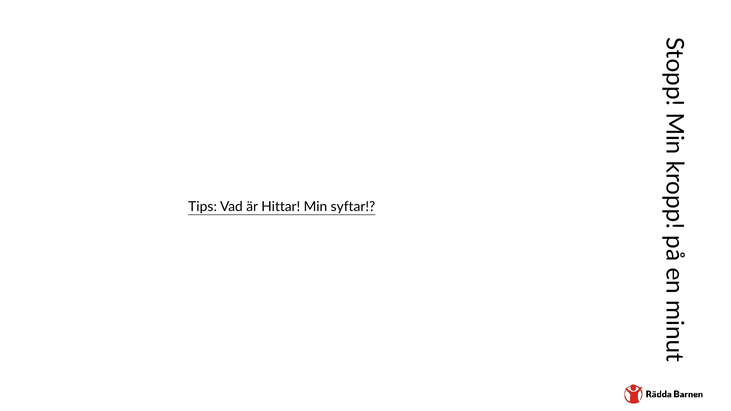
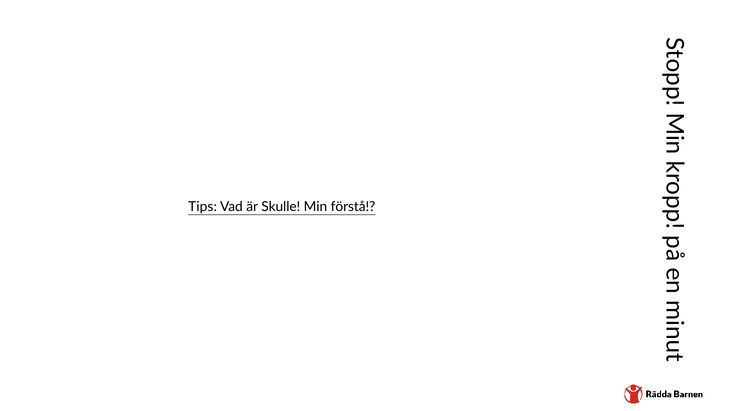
Hittar: Hittar -> Skulle (281, 207)
syftar: syftar -> förstå (353, 207)
